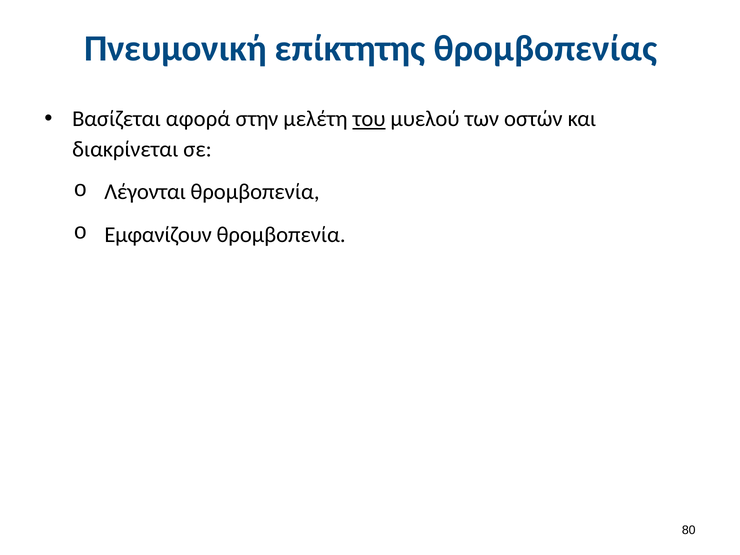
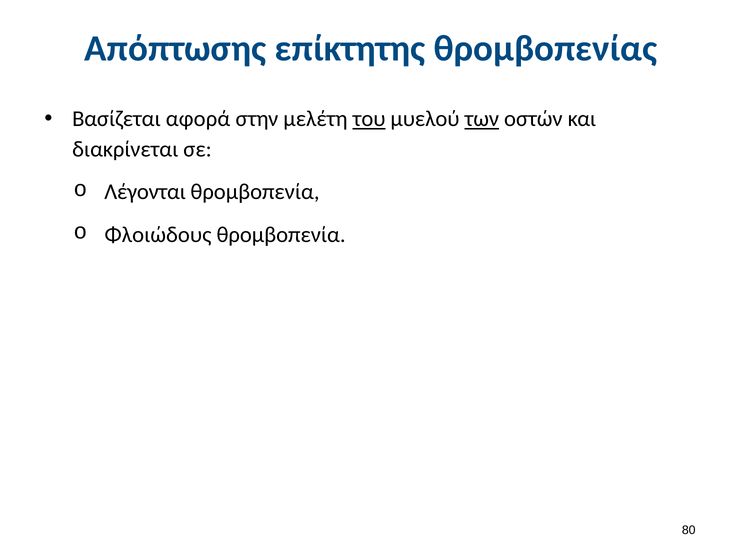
Πνευμονική: Πνευμονική -> Απόπτωσης (175, 49)
των underline: none -> present (482, 119)
Εμφανίζουν: Εμφανίζουν -> Φλοιώδους (158, 235)
